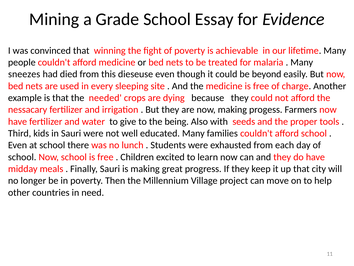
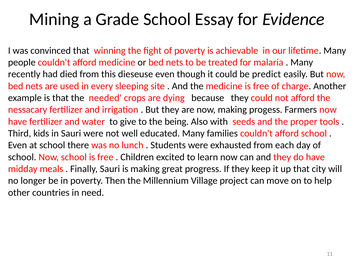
sneezes: sneezes -> recently (24, 74)
beyond: beyond -> predict (266, 74)
